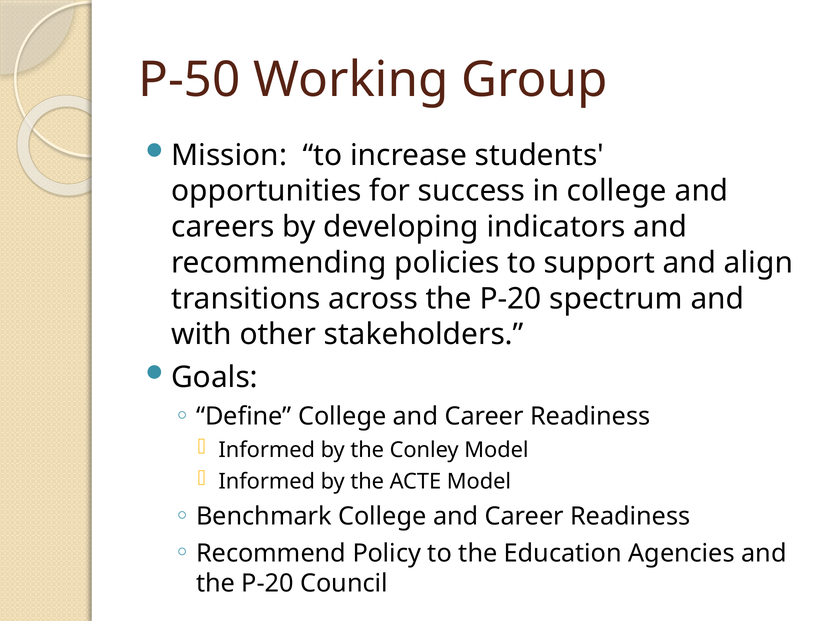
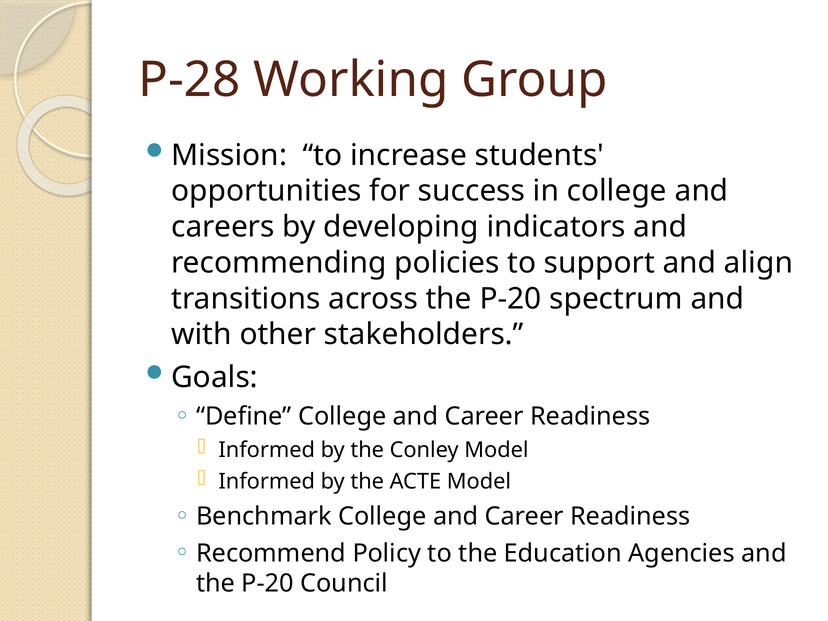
P-50: P-50 -> P-28 (189, 80)
